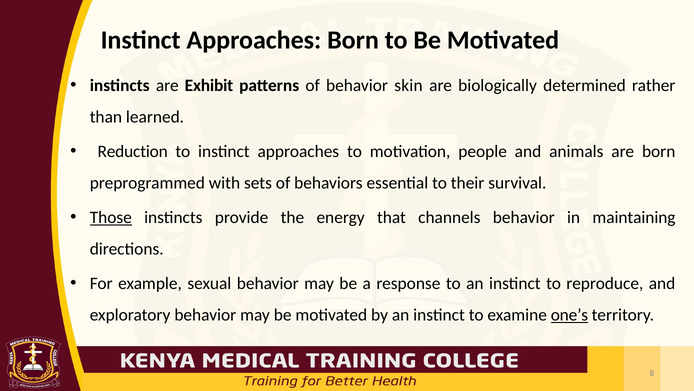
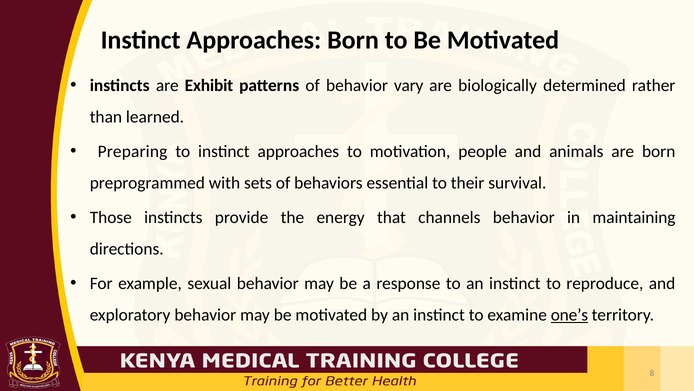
skin: skin -> vary (409, 85)
Reduction: Reduction -> Preparing (132, 151)
Those underline: present -> none (111, 217)
